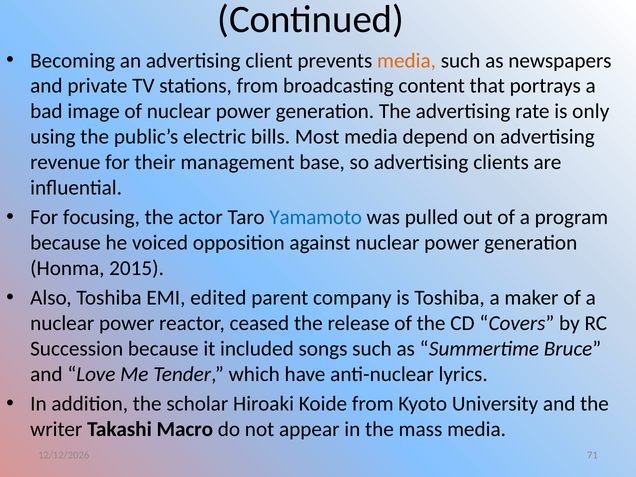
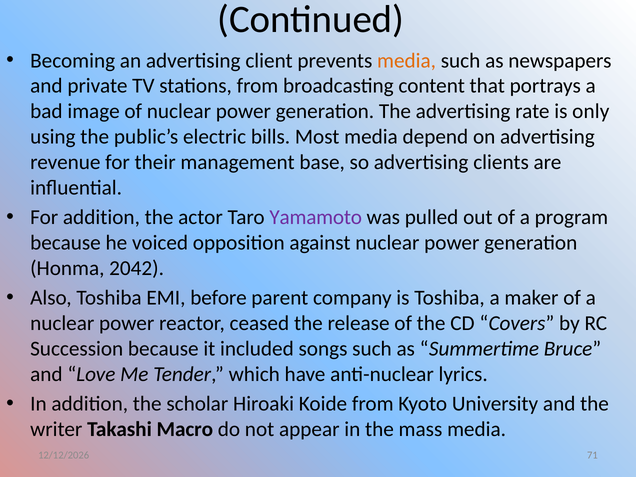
For focusing: focusing -> addition (101, 217)
Yamamoto colour: blue -> purple (316, 217)
2015: 2015 -> 2042 (137, 268)
edited: edited -> before (219, 298)
